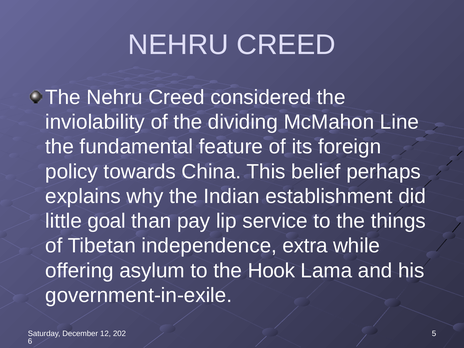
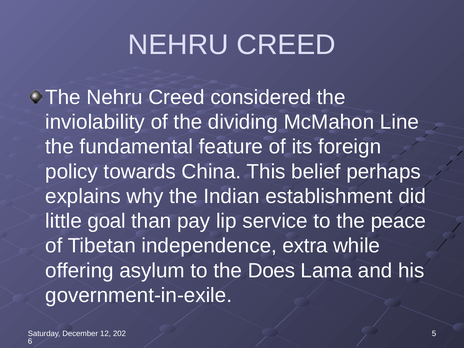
things: things -> peace (398, 221)
Hook: Hook -> Does (271, 271)
